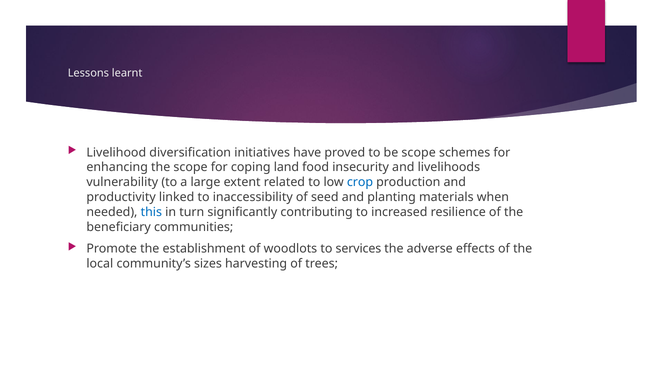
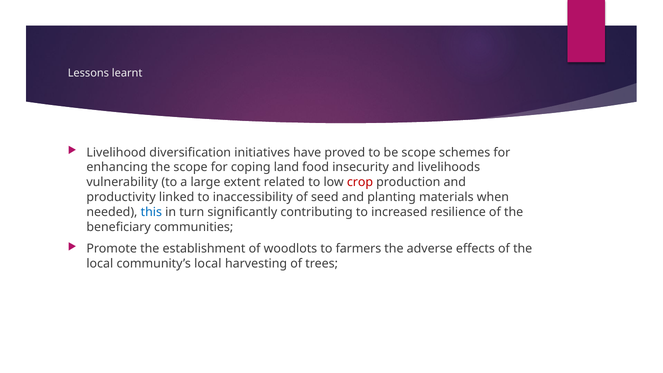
crop colour: blue -> red (360, 182)
services: services -> farmers (358, 249)
community’s sizes: sizes -> local (208, 264)
